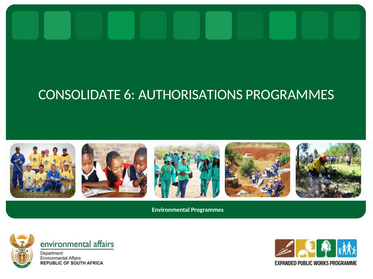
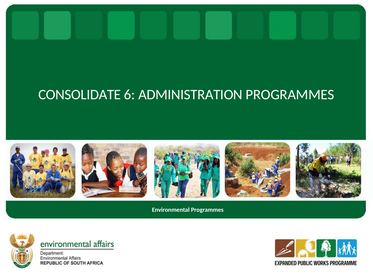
AUTHORISATIONS: AUTHORISATIONS -> ADMINISTRATION (190, 95)
